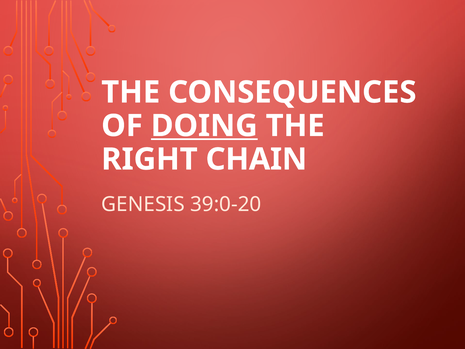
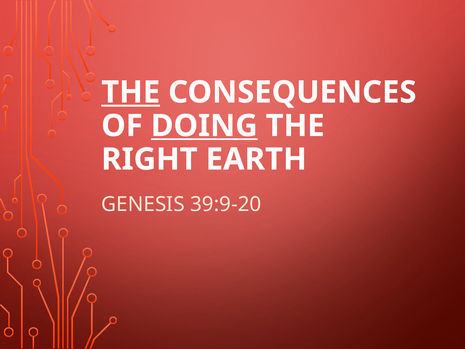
THE underline: none -> present (131, 92)
CHAIN: CHAIN -> EARTH (256, 159)
39:0-20: 39:0-20 -> 39:9-20 (226, 204)
